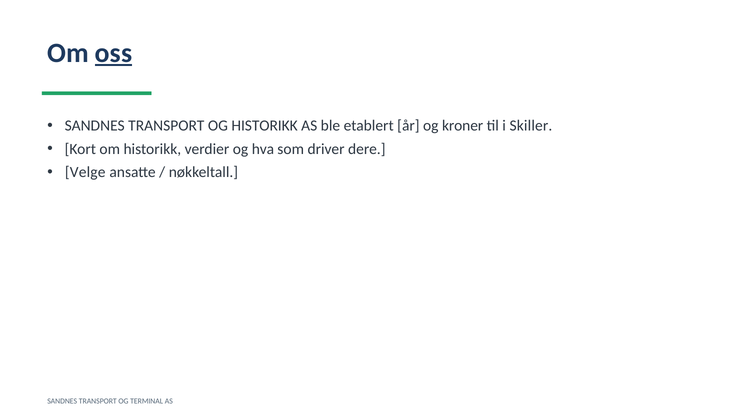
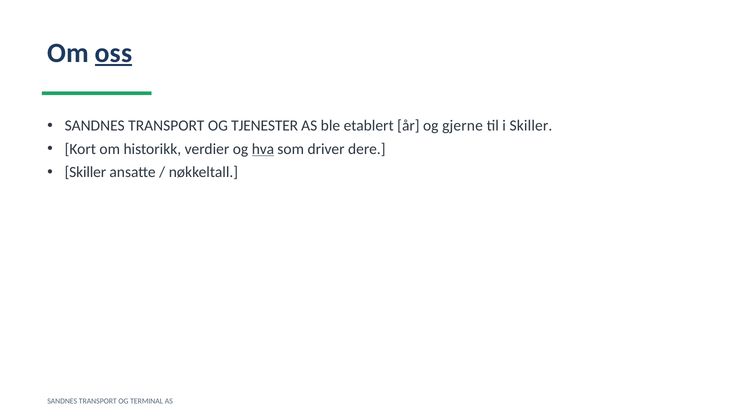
OG HISTORIKK: HISTORIKK -> TJENESTER (265, 126)
kroner: kroner -> gjerne (462, 126)
hva underline: none -> present (263, 149)
Velge: Velge -> Skiller (85, 172)
